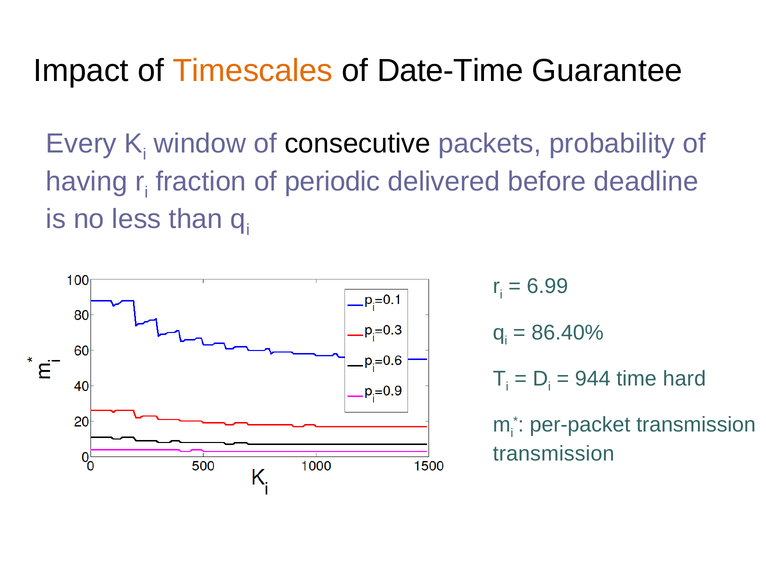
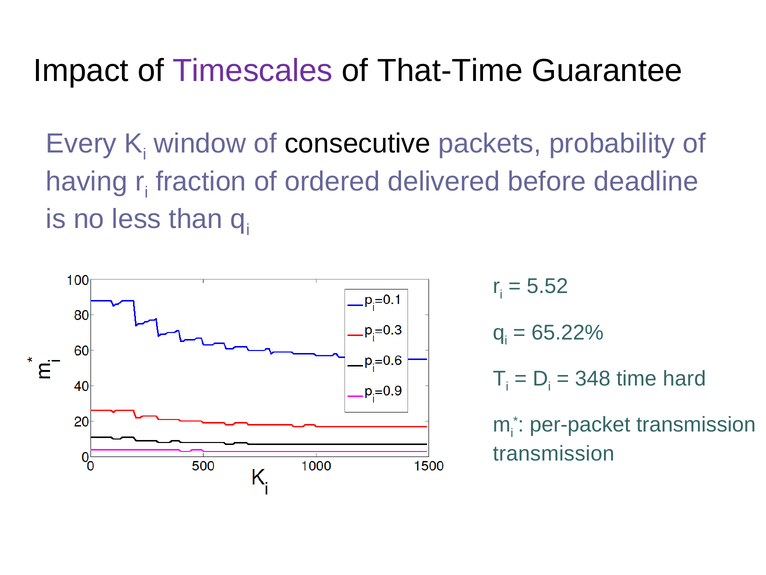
Timescales colour: orange -> purple (253, 71)
Date-Time: Date-Time -> That-Time (450, 71)
periodic: periodic -> ordered (332, 181)
6.99: 6.99 -> 5.52 (547, 286)
86.40%: 86.40% -> 65.22% (568, 332)
944: 944 -> 348 (593, 378)
